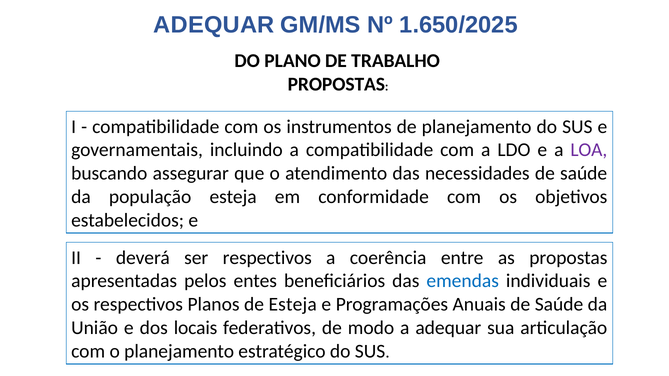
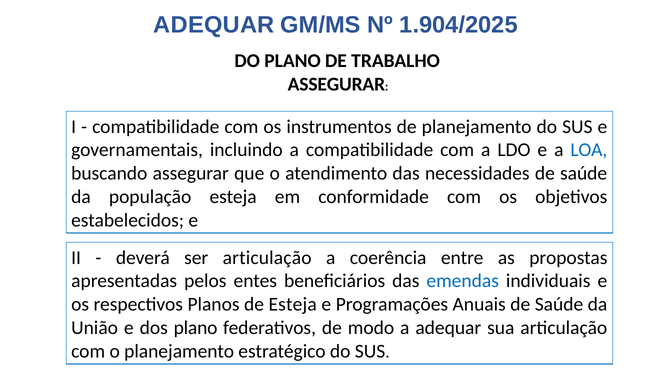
1.650/2025: 1.650/2025 -> 1.904/2025 (459, 25)
PROPOSTAS: PROPOSTAS -> ASSEGURAR (336, 85)
LOA colour: purple -> blue (589, 150)
ser respectivos: respectivos -> articulação (267, 258)
dos locais: locais -> plano (196, 328)
